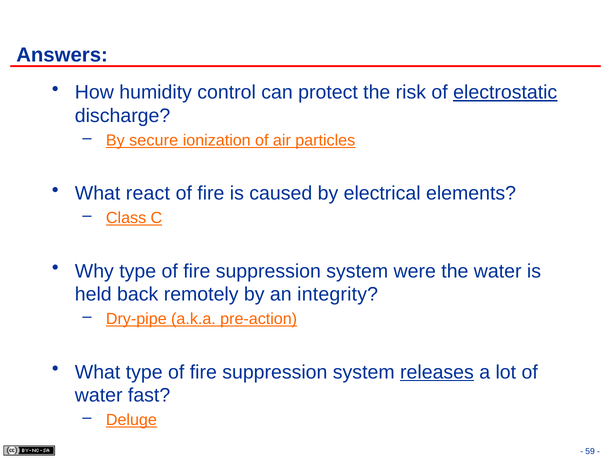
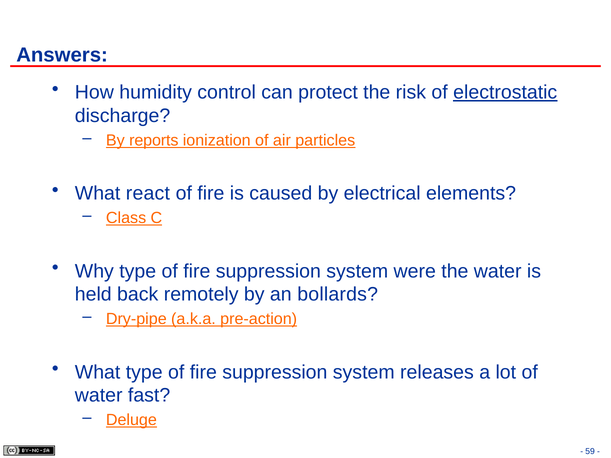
secure: secure -> reports (154, 140)
integrity: integrity -> bollards (338, 295)
releases underline: present -> none (437, 372)
